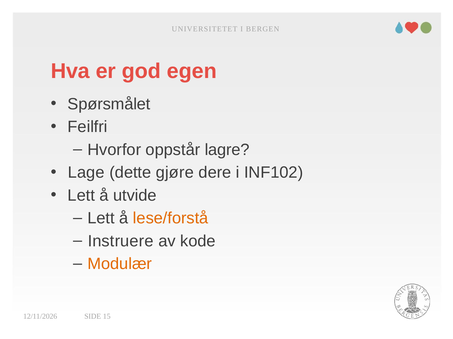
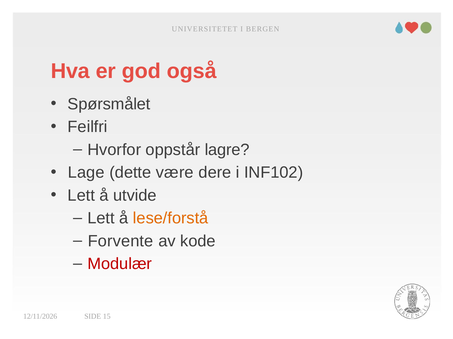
egen: egen -> også (192, 71)
gjøre: gjøre -> være (175, 173)
Instruere: Instruere -> Forvente (121, 242)
Modulær colour: orange -> red (120, 264)
